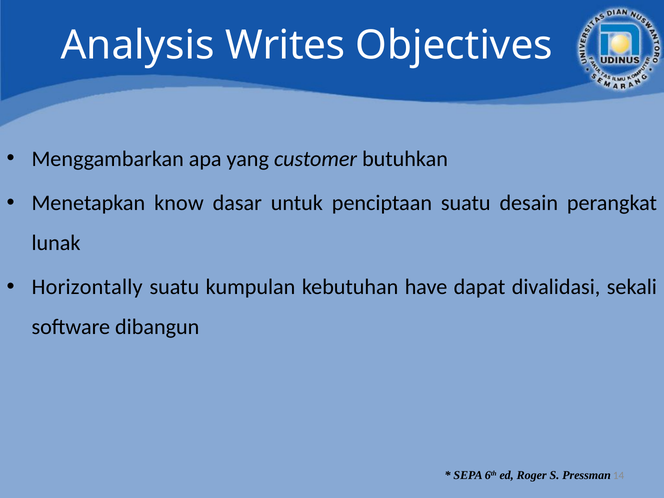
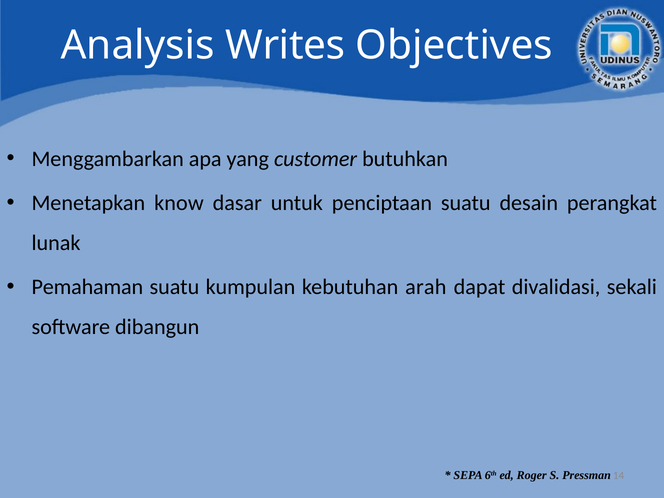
Horizontally: Horizontally -> Pemahaman (87, 287)
have: have -> arah (426, 287)
